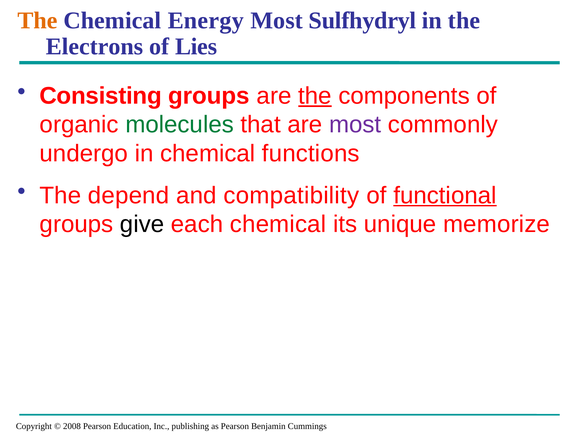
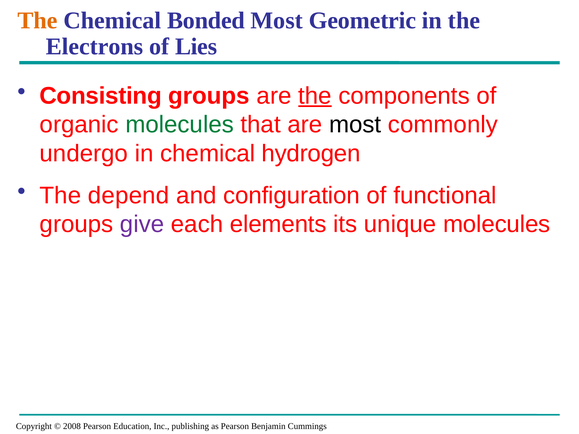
Energy: Energy -> Bonded (206, 21)
Sulfhydryl: Sulfhydryl -> Geometric (362, 21)
most colour: purple -> black (355, 125)
functions: functions -> hydrogen (311, 154)
compatibility: compatibility -> configuration (292, 196)
functional underline: present -> none (445, 196)
give colour: black -> purple (142, 224)
each chemical: chemical -> elements (278, 224)
unique memorize: memorize -> molecules (497, 224)
